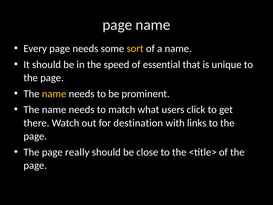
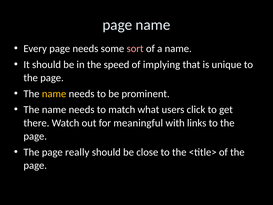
sort colour: yellow -> pink (135, 49)
essential: essential -> implying (162, 64)
destination: destination -> meaningful (138, 123)
